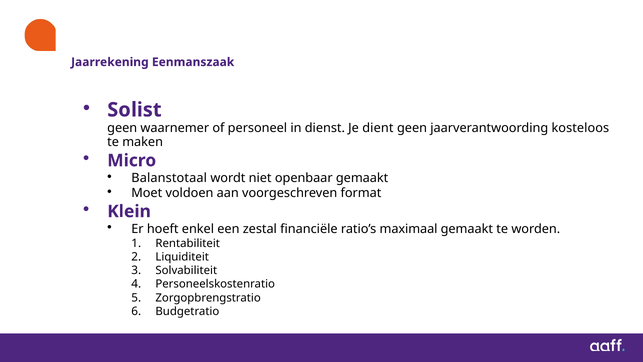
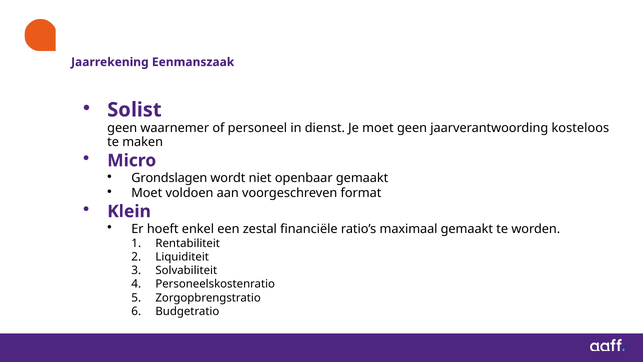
Je dient: dient -> moet (378, 128)
Balanstotaal: Balanstotaal -> Grondslagen (169, 178)
